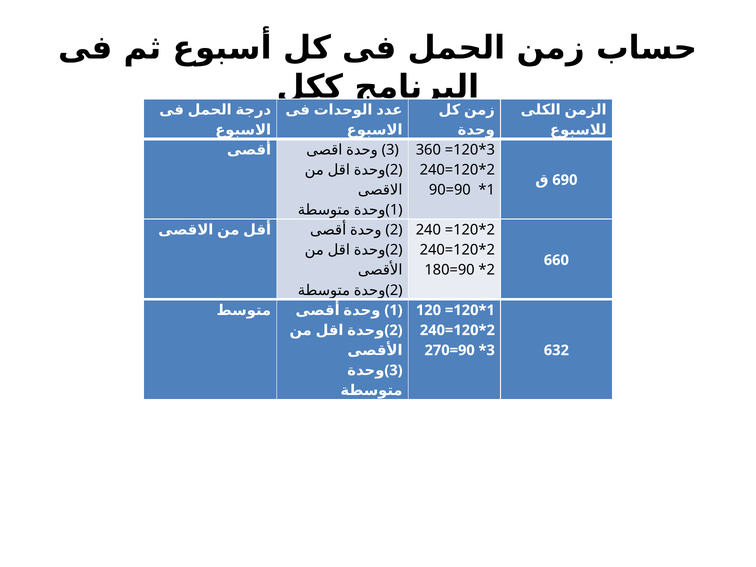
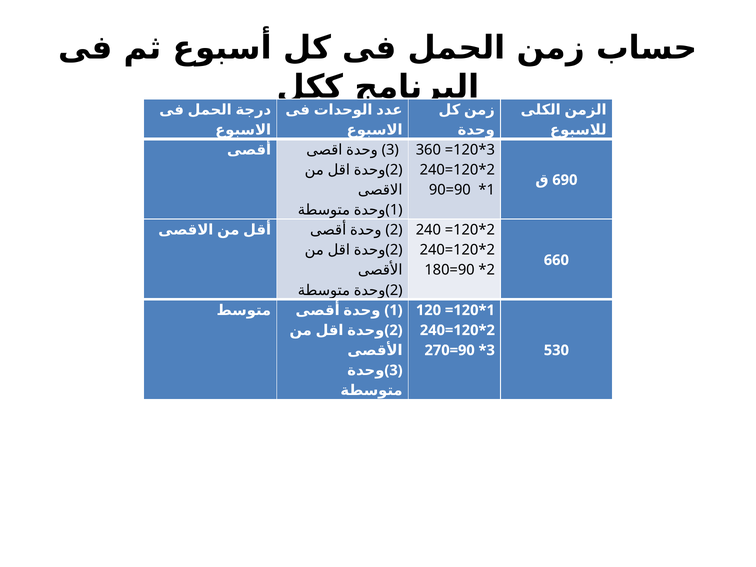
632: 632 -> 530 (556, 350)
